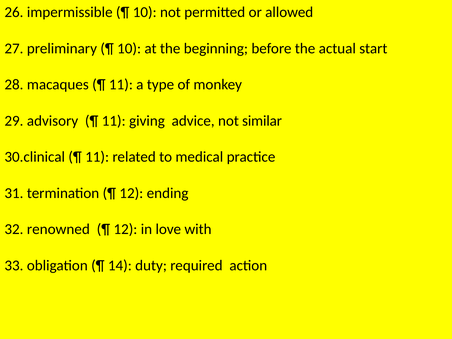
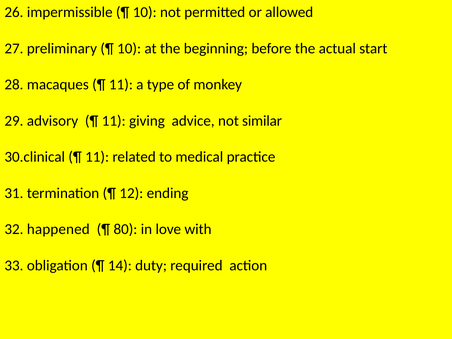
renowned: renowned -> happened (58, 229)
12: 12 -> 80 (125, 229)
